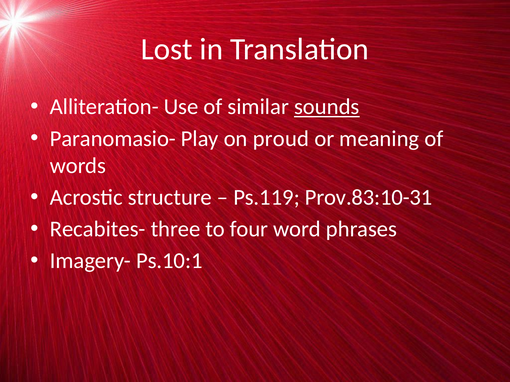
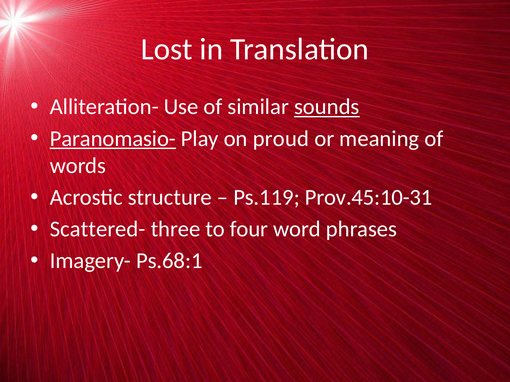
Paranomasio- underline: none -> present (113, 139)
Prov.83:10-31: Prov.83:10-31 -> Prov.45:10-31 (369, 198)
Recabites-: Recabites- -> Scattered- (98, 229)
Ps.10:1: Ps.10:1 -> Ps.68:1 (169, 261)
